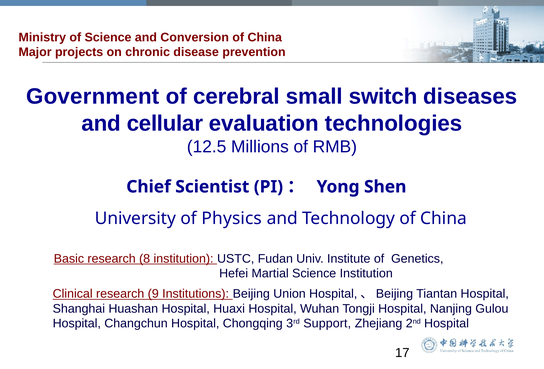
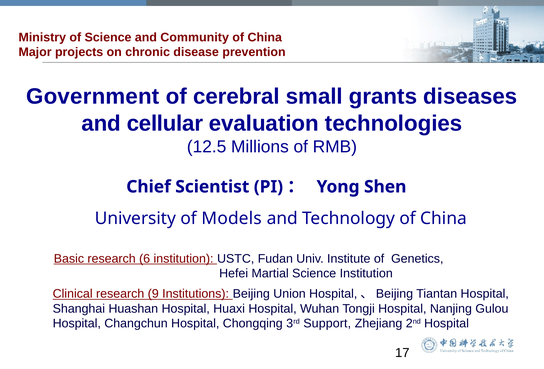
Conversion: Conversion -> Community (195, 37)
switch: switch -> grants (383, 96)
Physics: Physics -> Models (232, 218)
8: 8 -> 6 (145, 258)
